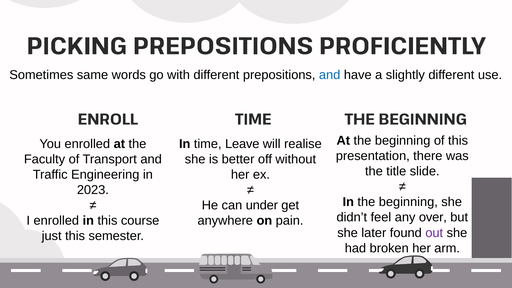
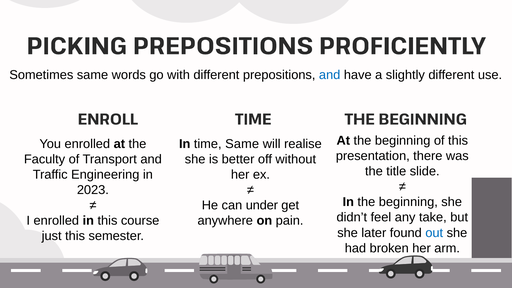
time Leave: Leave -> Same (242, 144)
over: over -> take (433, 217)
out colour: purple -> blue (434, 233)
